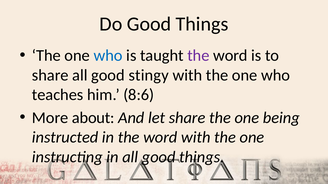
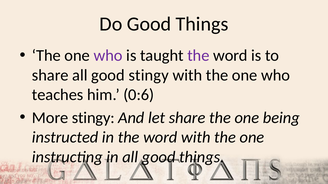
who colour: blue -> purple (108, 56)
8:6: 8:6 -> 0:6 (139, 95)
More about: about -> stingy (93, 118)
